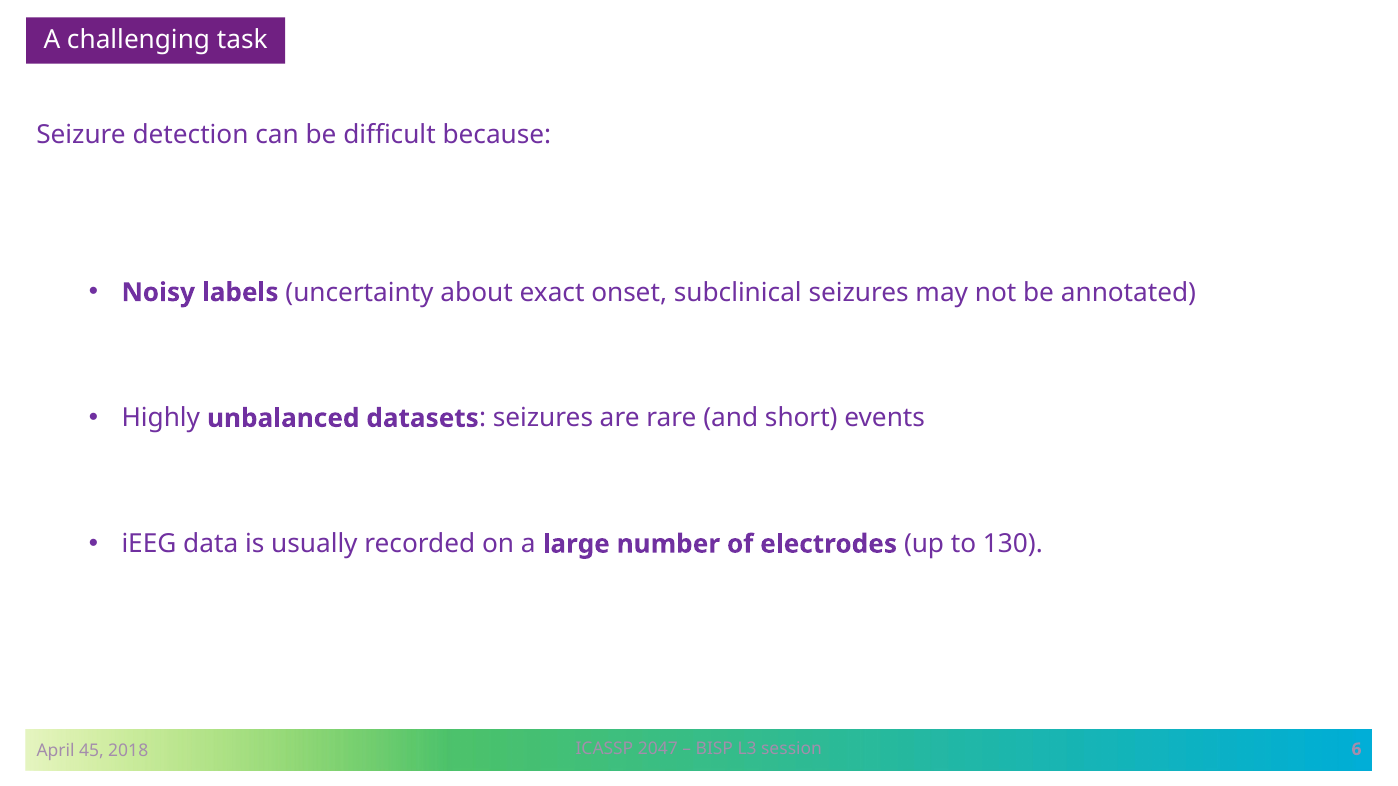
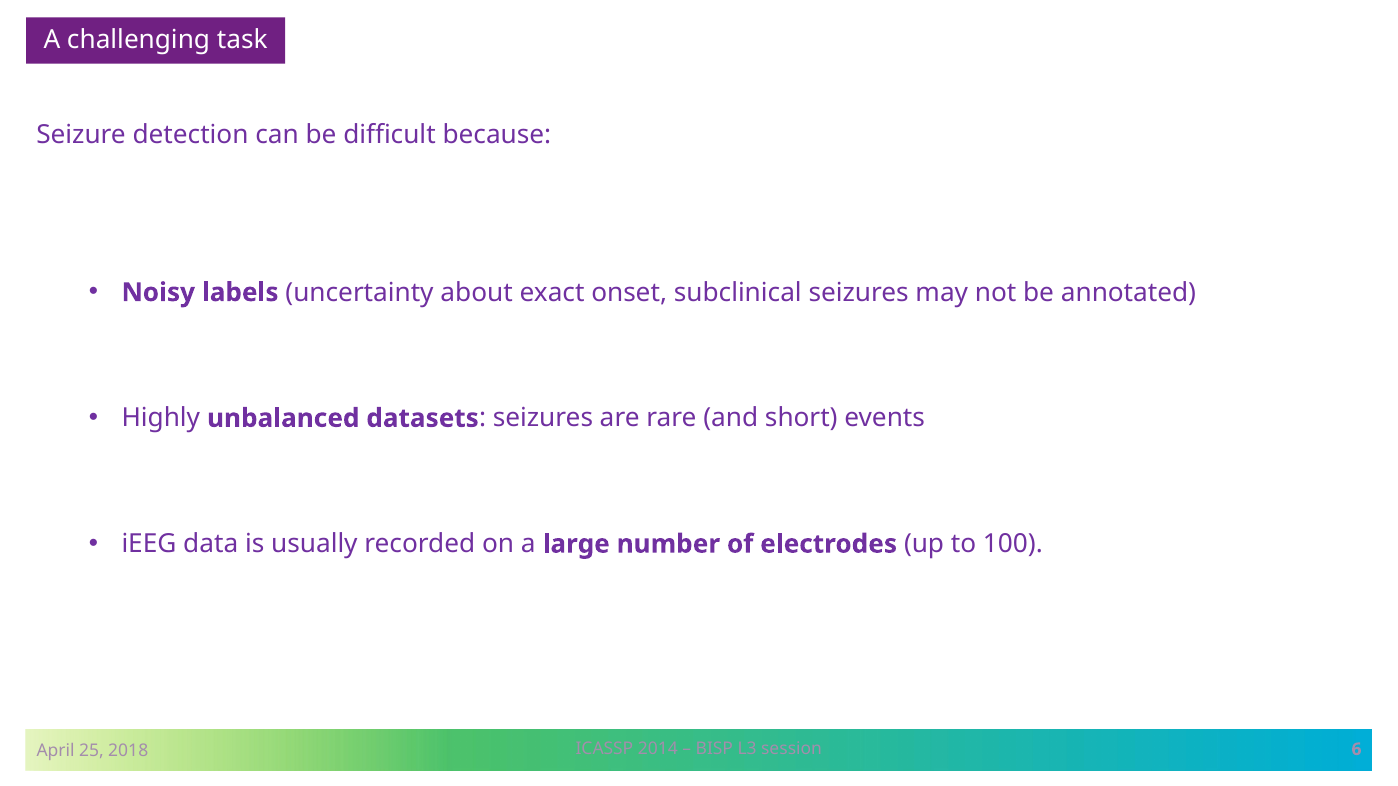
130: 130 -> 100 (1013, 544)
2047: 2047 -> 2014 (658, 750)
45: 45 -> 25 (91, 751)
